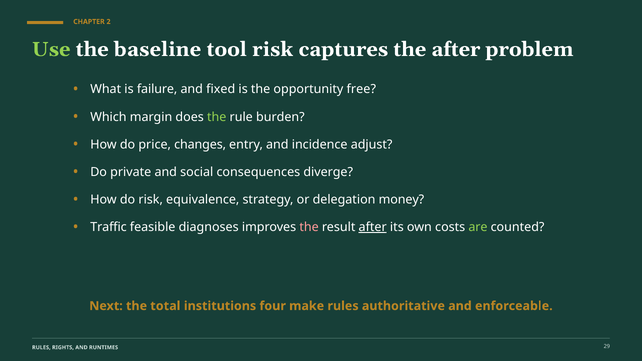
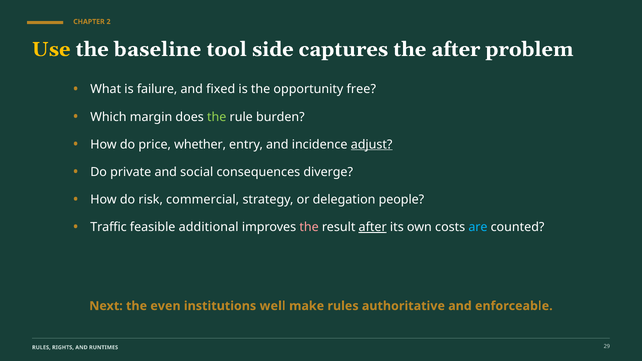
Use colour: light green -> yellow (51, 49)
tool risk: risk -> side (273, 49)
changes: changes -> whether (200, 145)
adjust underline: none -> present (372, 145)
equivalence: equivalence -> commercial (203, 200)
money: money -> people (401, 200)
diagnoses: diagnoses -> additional (209, 227)
are colour: light green -> light blue (478, 227)
total: total -> even (165, 306)
four: four -> well (273, 306)
